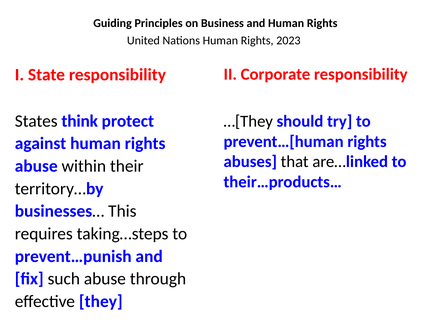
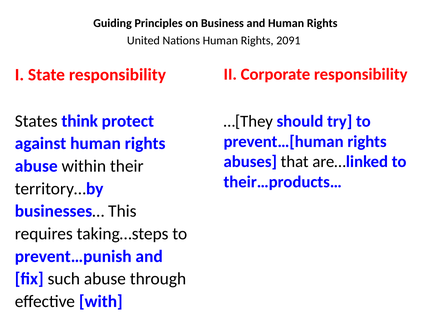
2023: 2023 -> 2091 (288, 40)
they: they -> with (101, 301)
